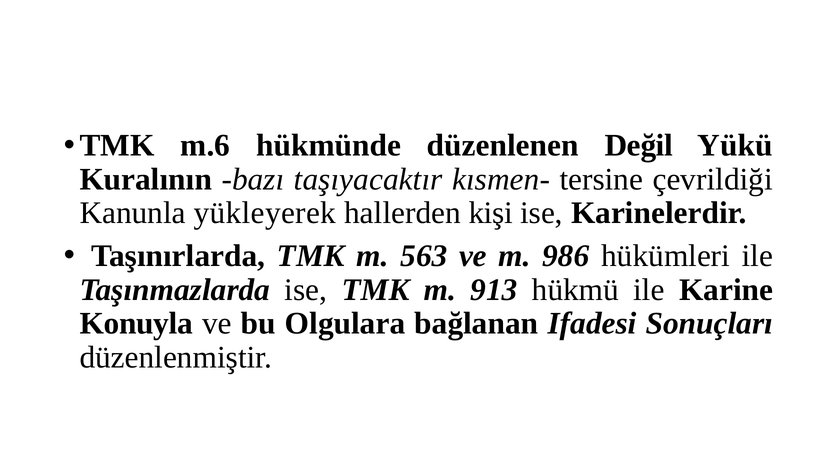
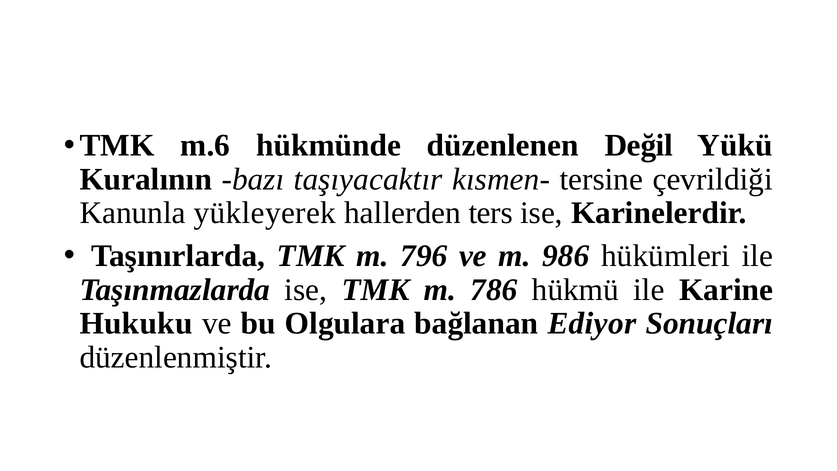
kişi: kişi -> ters (491, 213)
563: 563 -> 796 (424, 256)
913: 913 -> 786 (494, 290)
Konuyla: Konuyla -> Hukuku (136, 323)
Ifadesi: Ifadesi -> Ediyor (592, 323)
